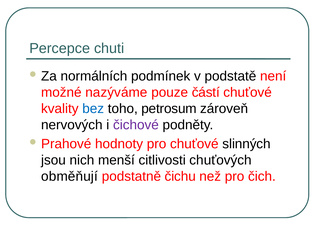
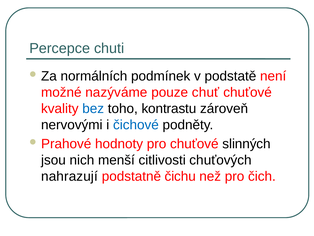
částí: částí -> chuť (206, 92)
petrosum: petrosum -> kontrastu (169, 109)
nervových: nervových -> nervovými (72, 125)
čichové colour: purple -> blue (136, 125)
obměňují: obměňují -> nahrazují (70, 176)
